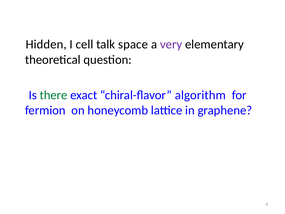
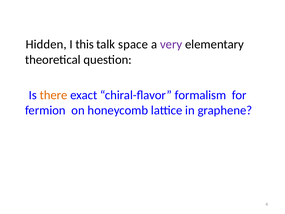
cell: cell -> this (85, 44)
there colour: green -> orange (54, 95)
algorithm: algorithm -> formalism (200, 95)
